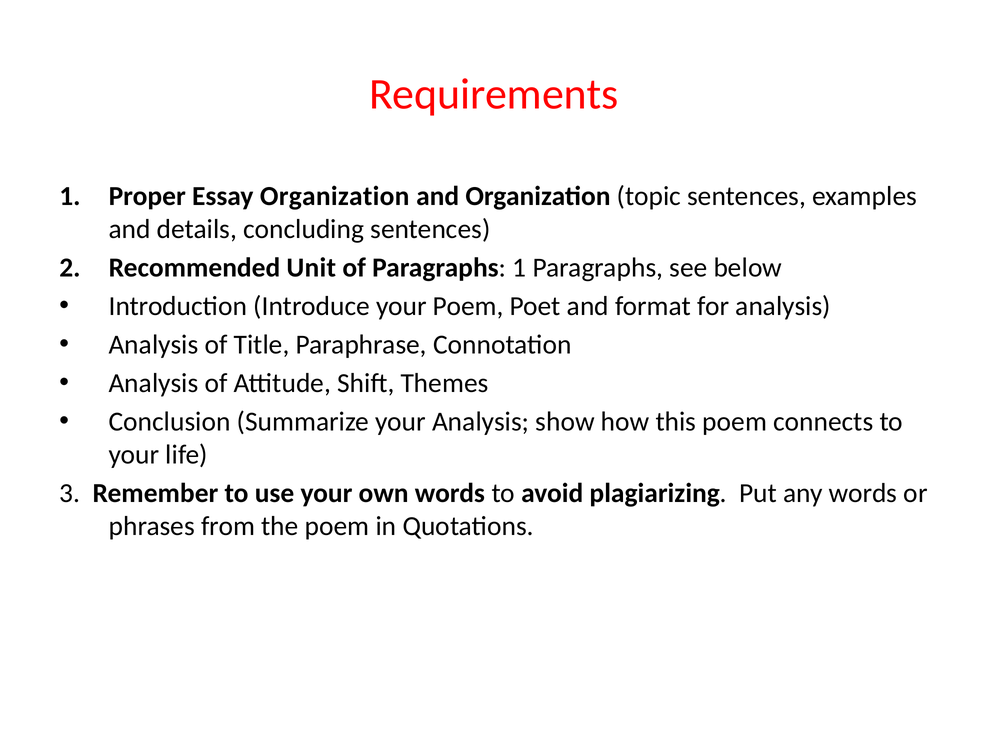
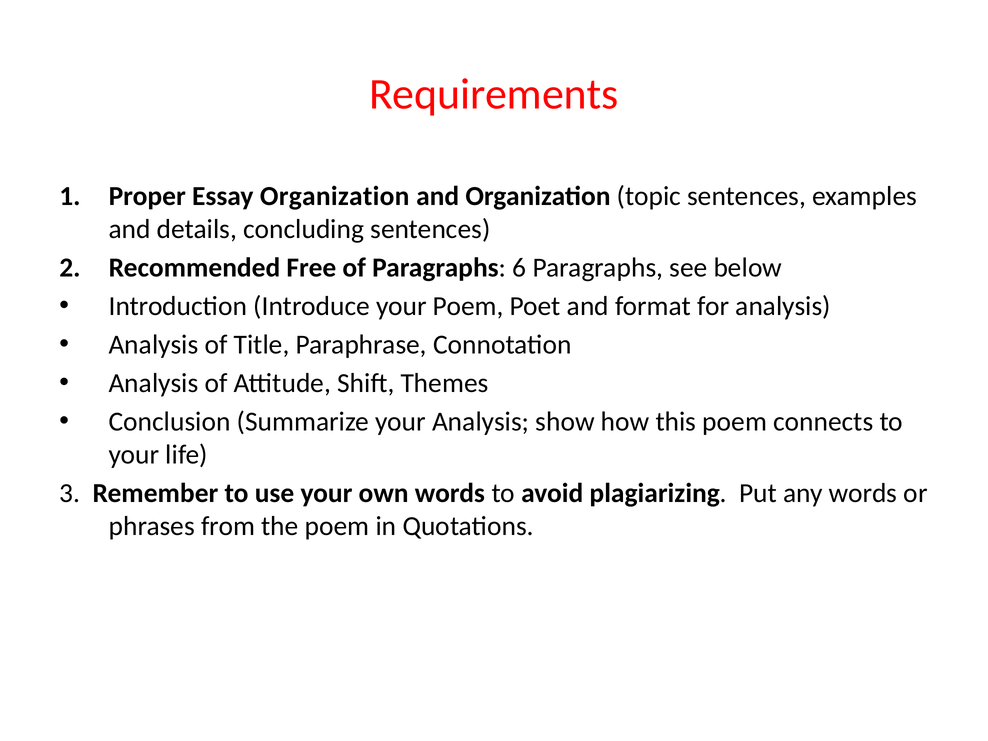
Unit: Unit -> Free (311, 268)
Paragraphs 1: 1 -> 6 (519, 268)
